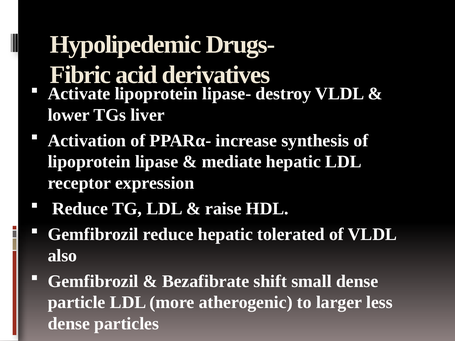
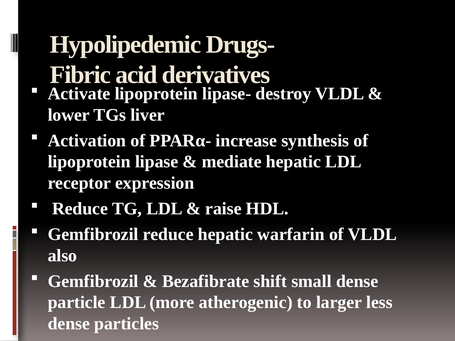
tolerated: tolerated -> warfarin (291, 234)
